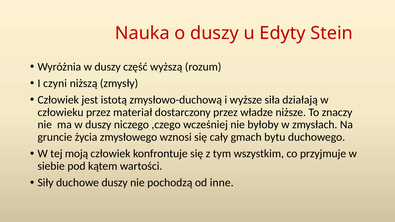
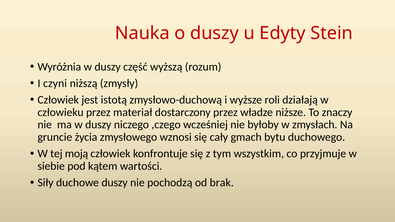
siła: siła -> roli (272, 100)
inne: inne -> brak (222, 183)
